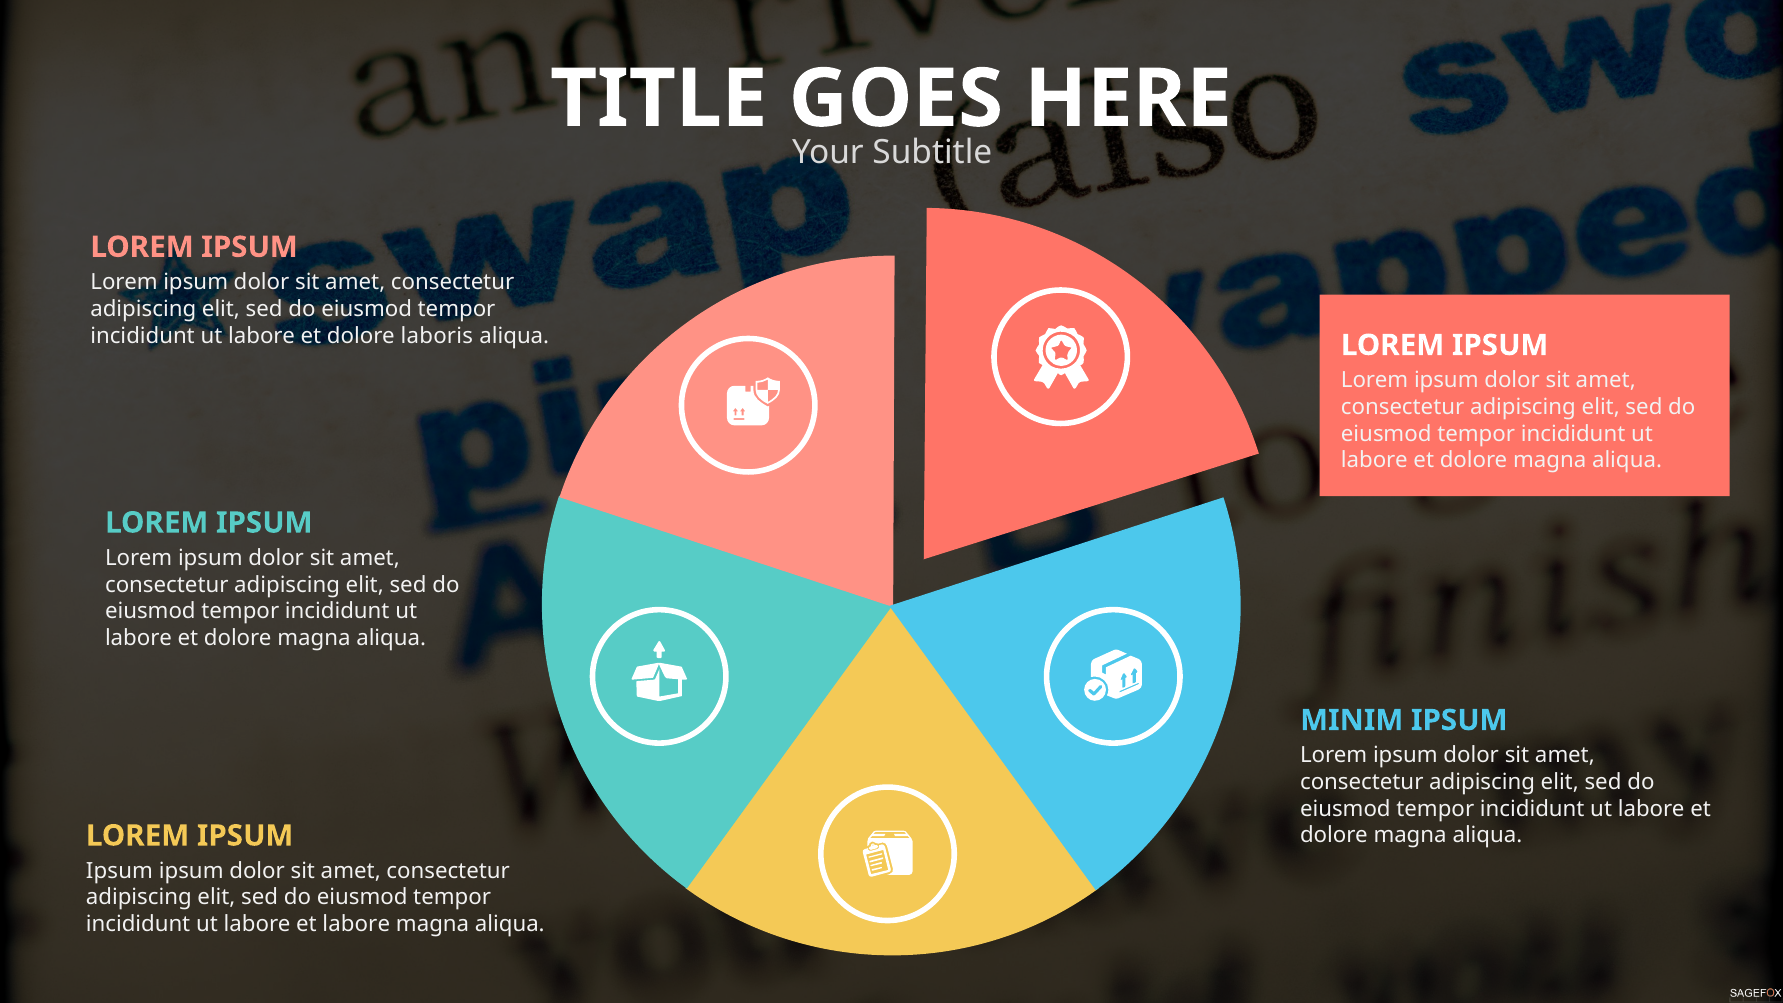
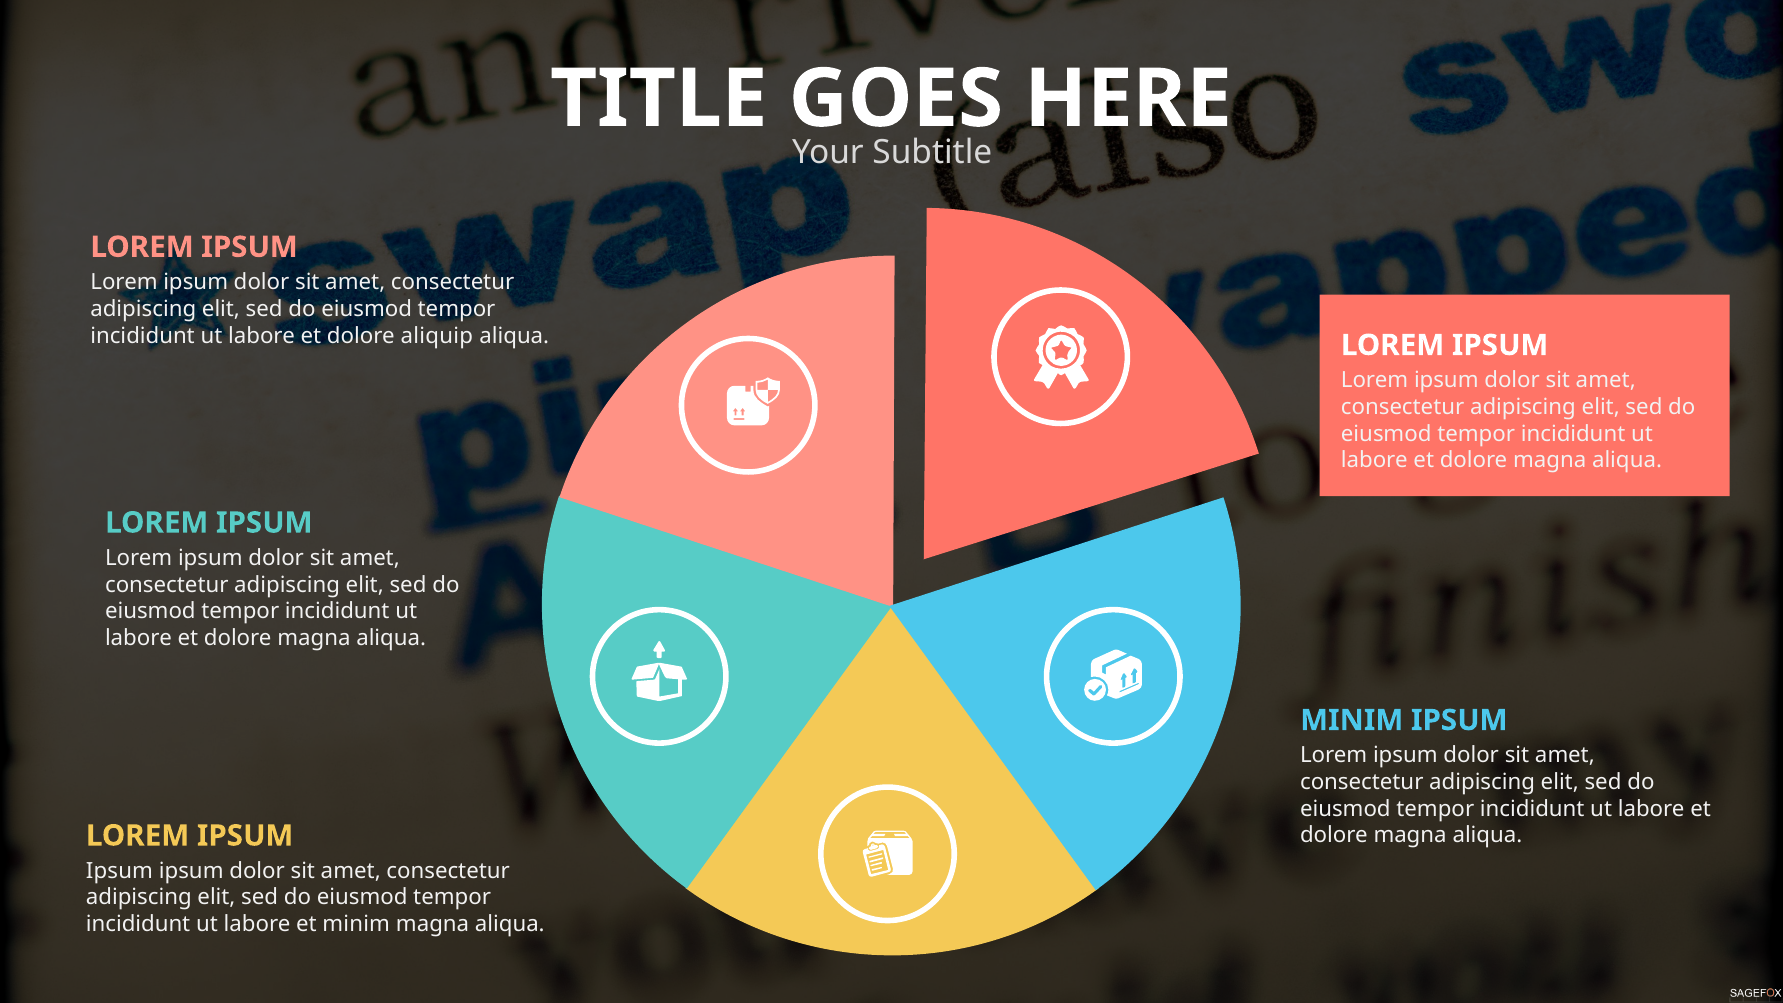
laboris: laboris -> aliquip (437, 336)
et labore: labore -> minim (356, 924)
